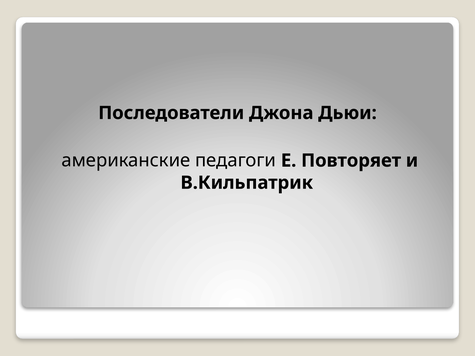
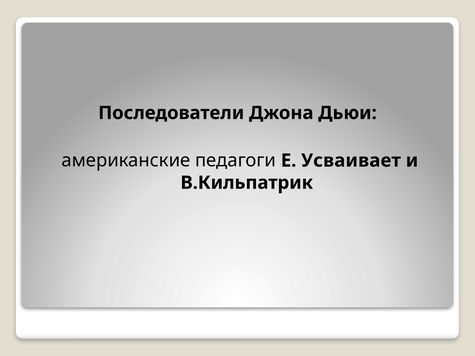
Повторяет: Повторяет -> Усваивает (351, 161)
